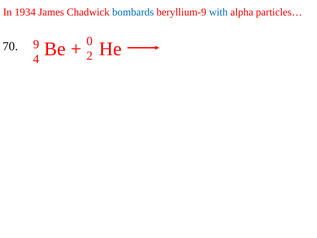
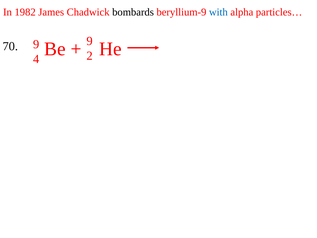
1934: 1934 -> 1982 (25, 12)
bombards colour: blue -> black (133, 12)
0: 0 -> 9 (90, 41)
